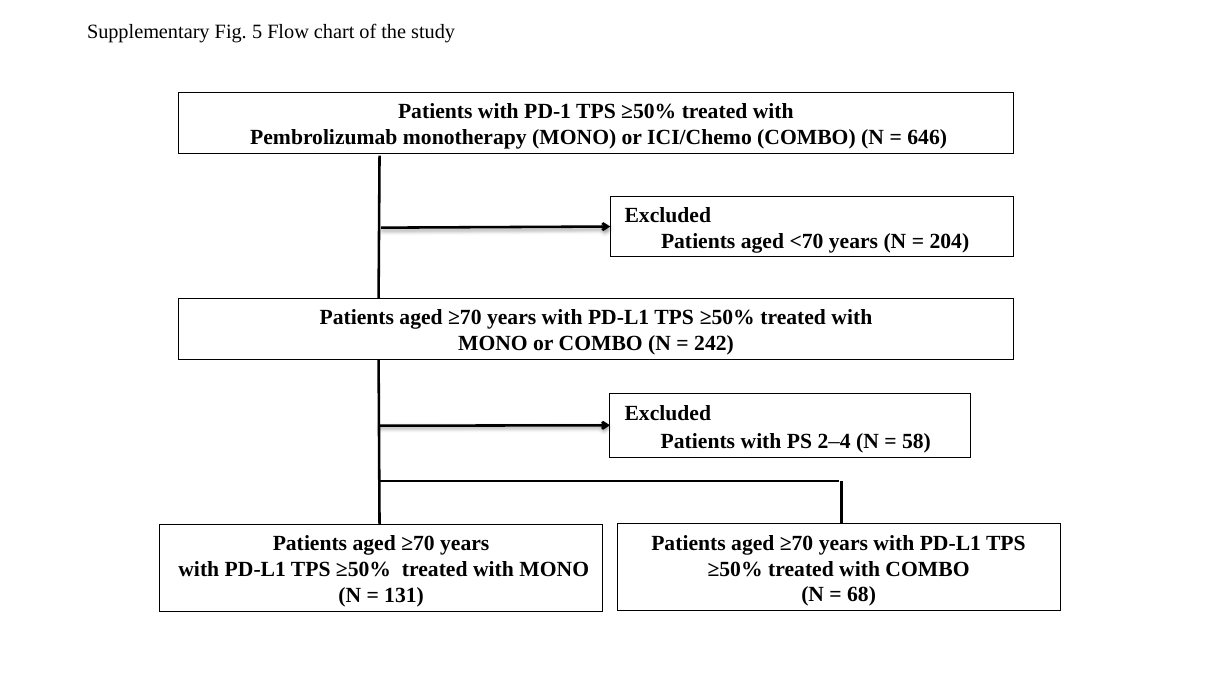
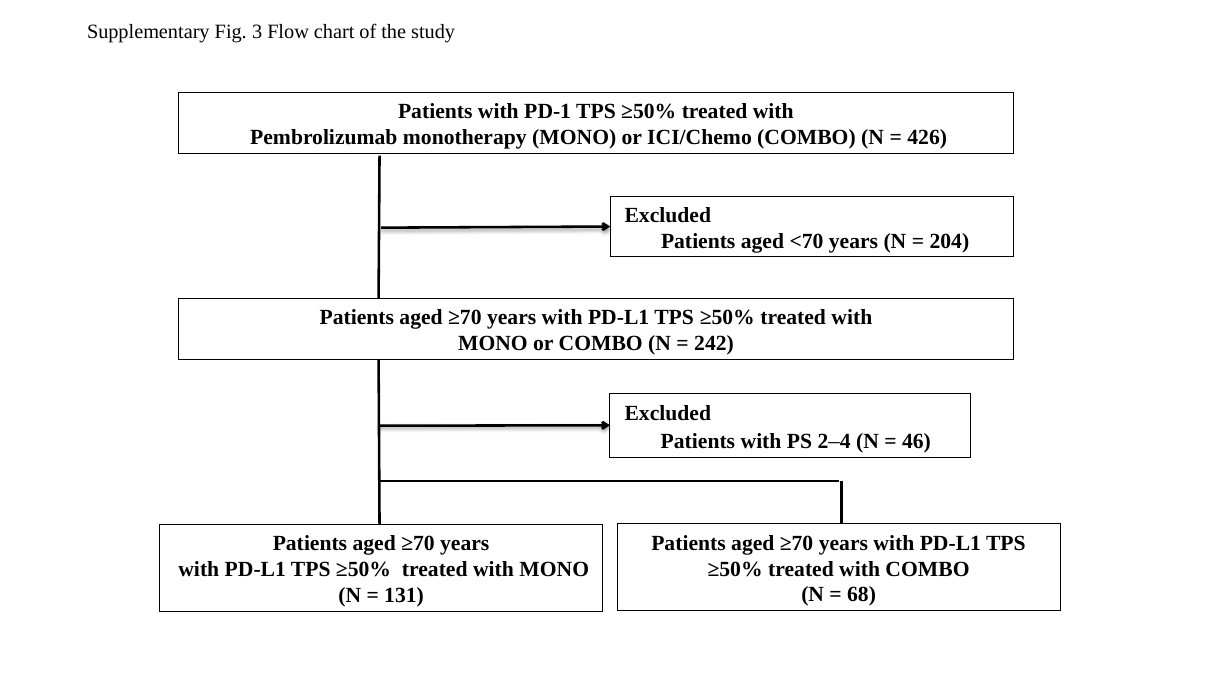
5: 5 -> 3 (257, 32)
646: 646 -> 426 (927, 138)
58: 58 -> 46 (917, 441)
